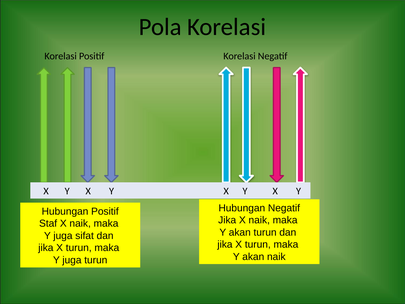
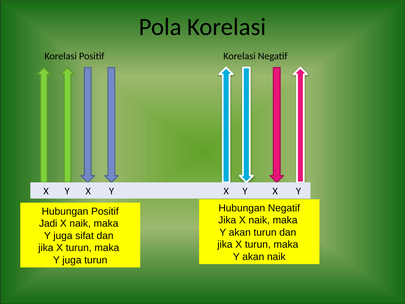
Staf: Staf -> Jadi (48, 223)
